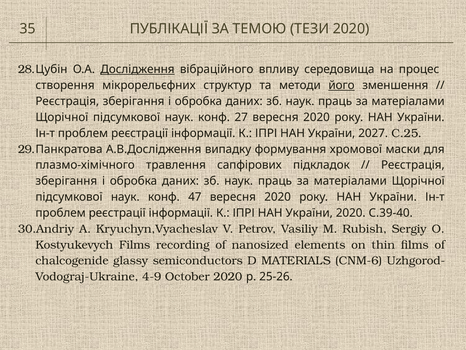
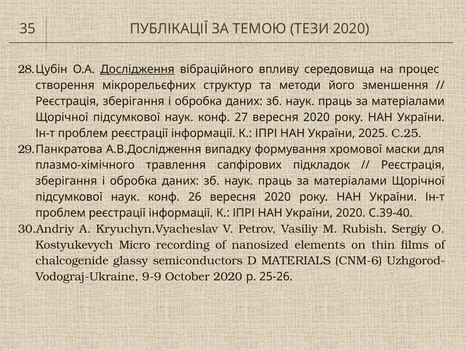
його underline: present -> none (342, 85)
2027: 2027 -> 2025 (373, 133)
47: 47 -> 26 (195, 197)
Kostyukevych Films: Films -> Micro (135, 245)
4-9: 4-9 -> 9-9 (152, 276)
